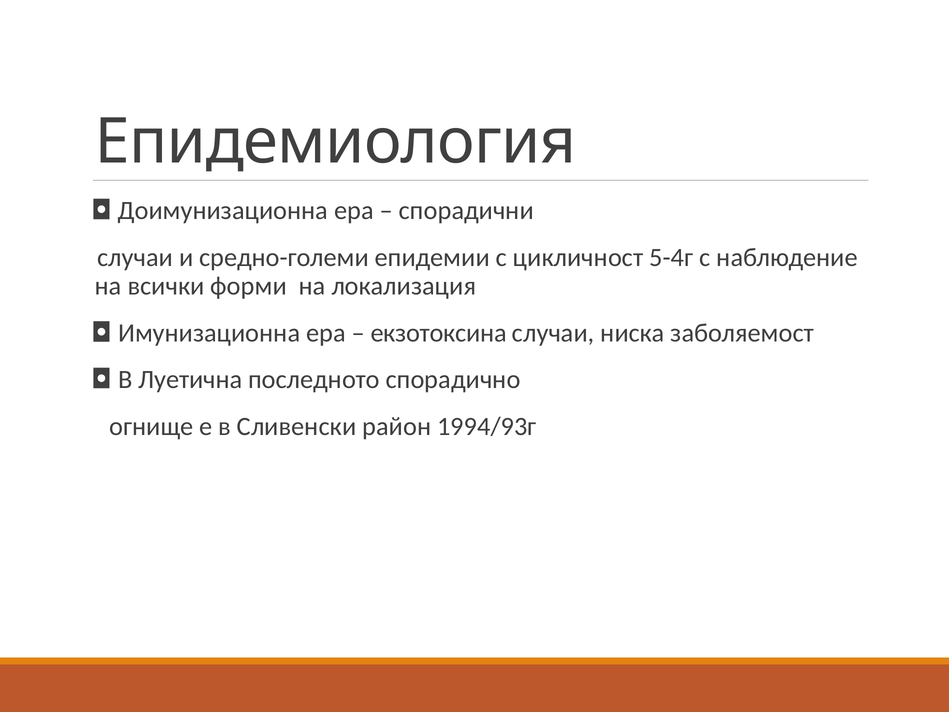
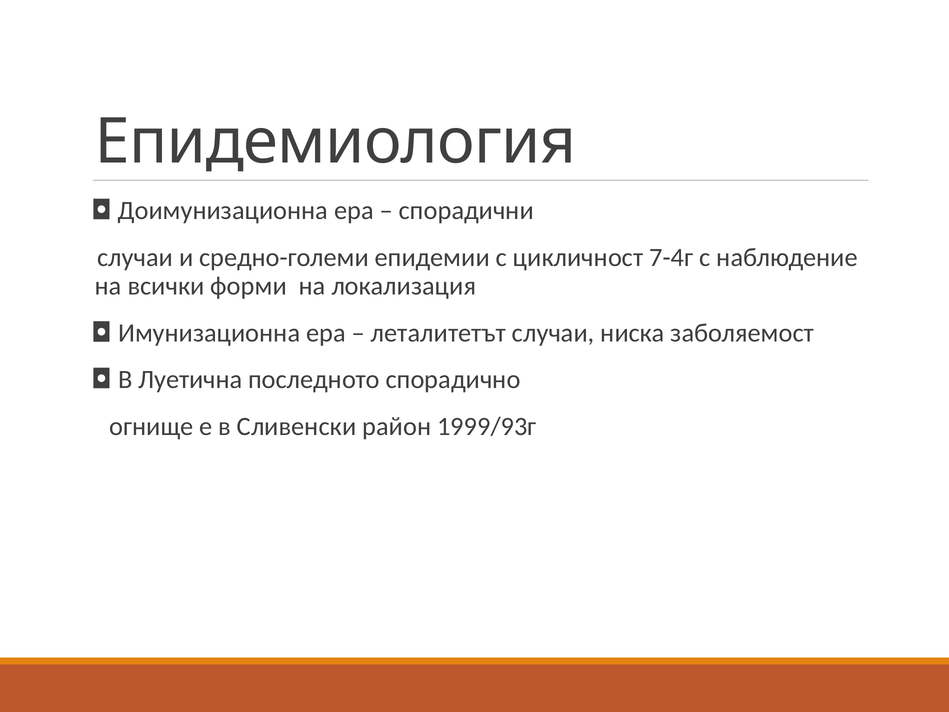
5-4г: 5-4г -> 7-4г (671, 257)
екзотоксина: екзотоксина -> леталитетът (438, 333)
1994/93г: 1994/93г -> 1999/93г (487, 427)
